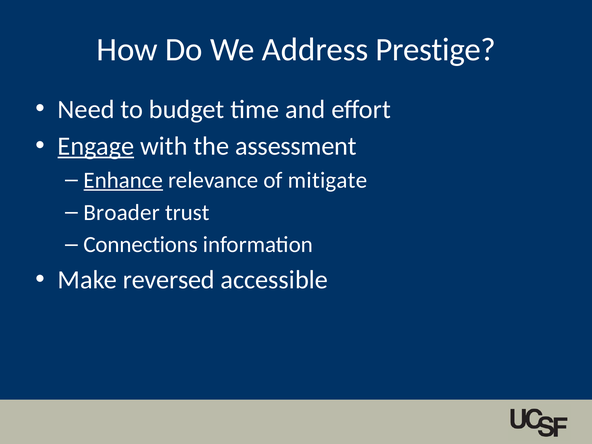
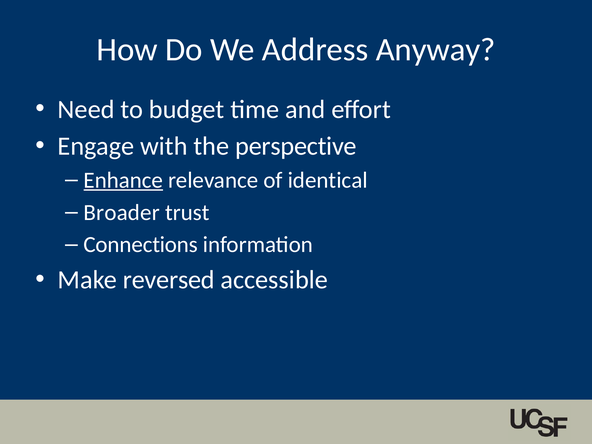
Prestige: Prestige -> Anyway (436, 50)
Engage underline: present -> none (96, 146)
assessment: assessment -> perspective (296, 146)
mitigate: mitigate -> identical (328, 180)
